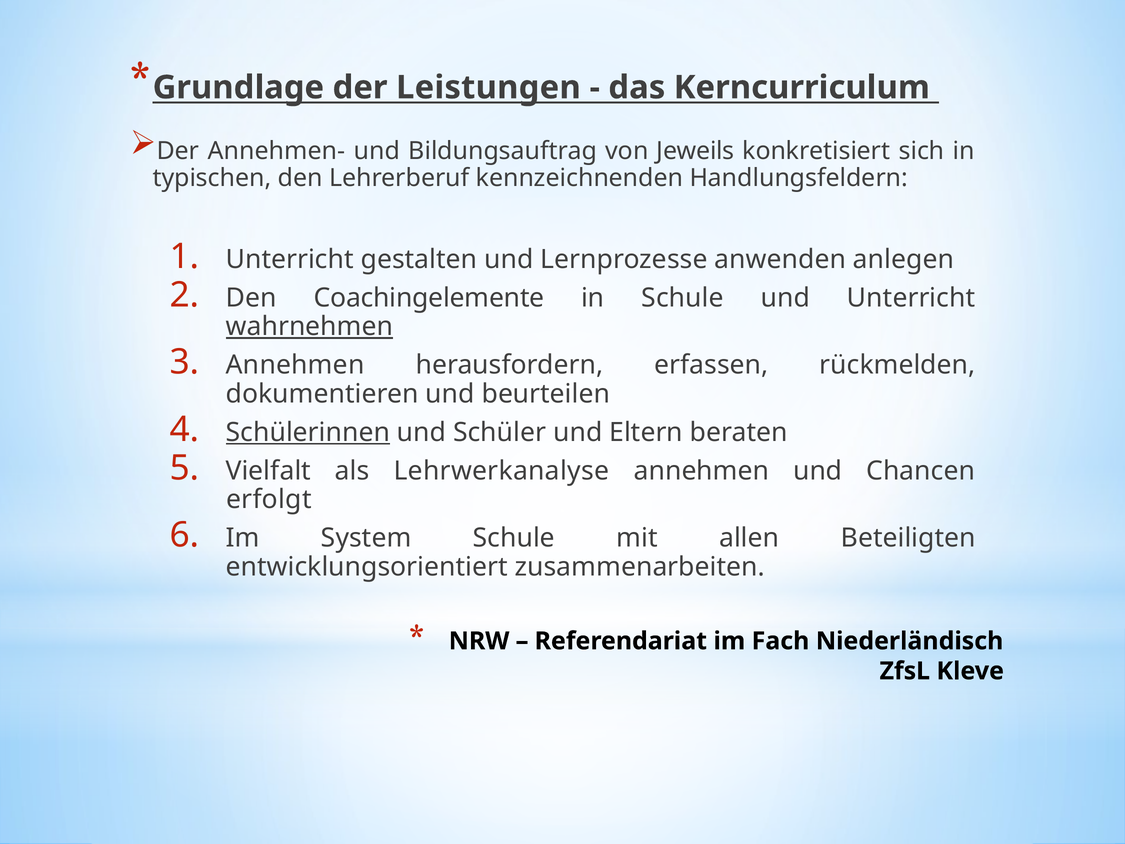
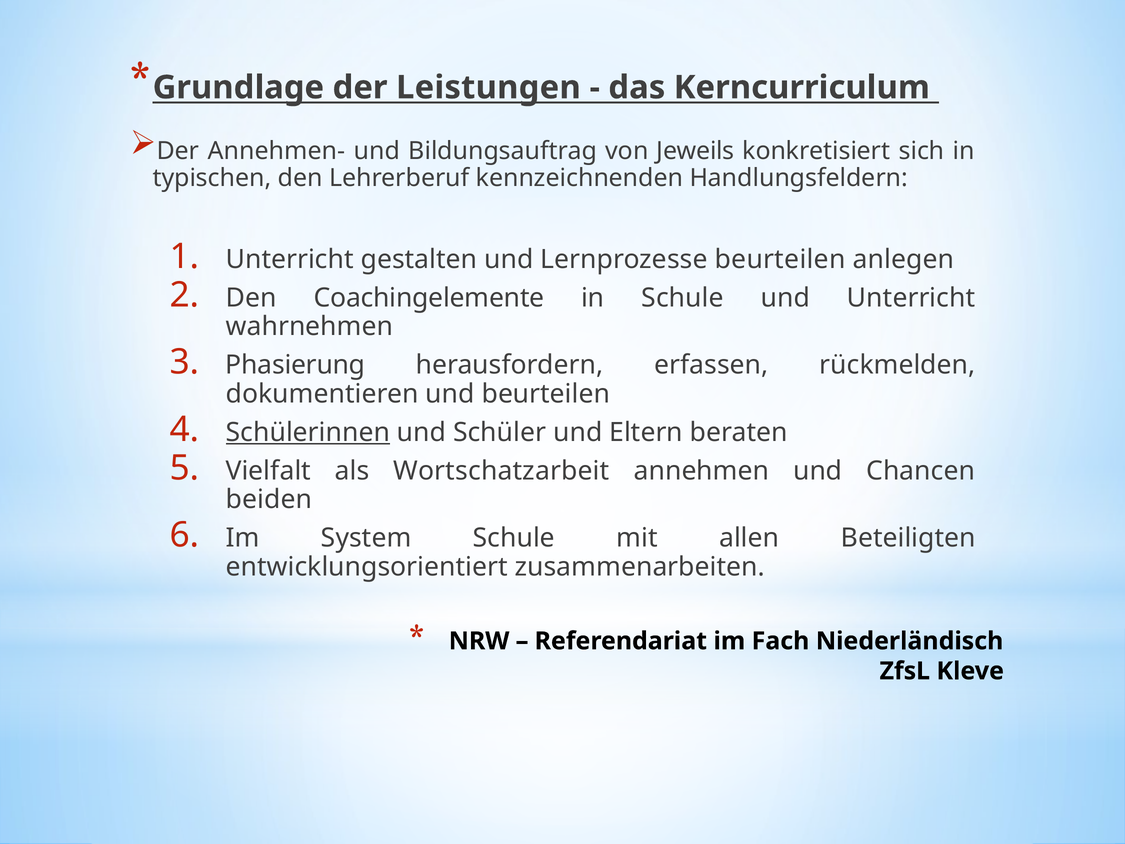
Lernprozesse anwenden: anwenden -> beurteilen (780, 259)
wahrnehmen underline: present -> none (309, 327)
Annehmen: Annehmen -> Phasierung (295, 365)
Lehrwerkanalyse: Lehrwerkanalyse -> Wortschatzarbeit (501, 471)
erfolgt: erfolgt -> beiden (269, 499)
